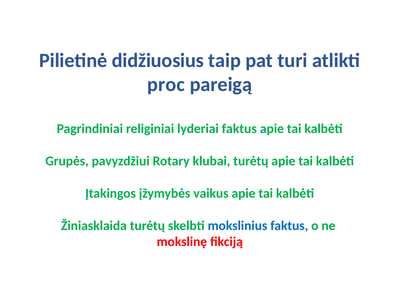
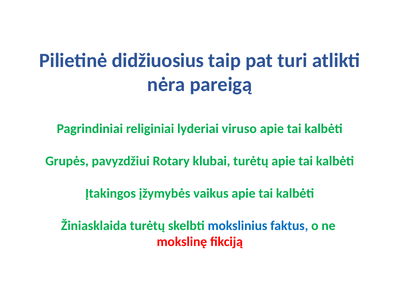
proc: proc -> nėra (166, 85)
lyderiai faktus: faktus -> viruso (239, 129)
